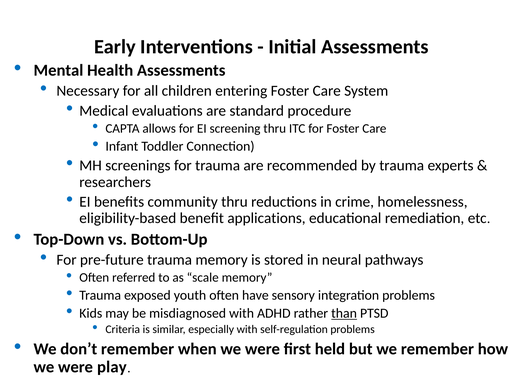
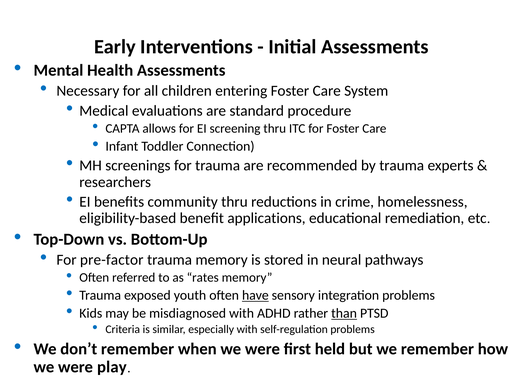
pre-future: pre-future -> pre-factor (112, 260)
scale: scale -> rates (203, 278)
have underline: none -> present (255, 296)
